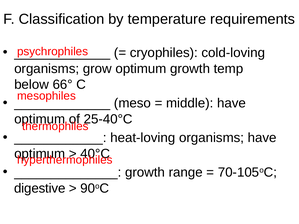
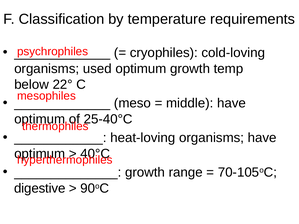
grow: grow -> used (97, 69)
66°: 66° -> 22° (63, 85)
